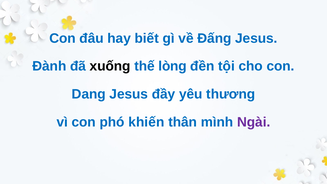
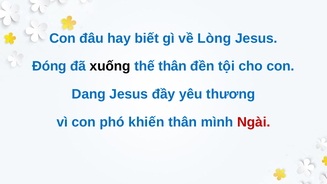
Đấng: Đấng -> Lòng (214, 38)
Đành: Đành -> Đóng (49, 66)
thế lòng: lòng -> thân (173, 66)
Ngài colour: purple -> red (254, 122)
